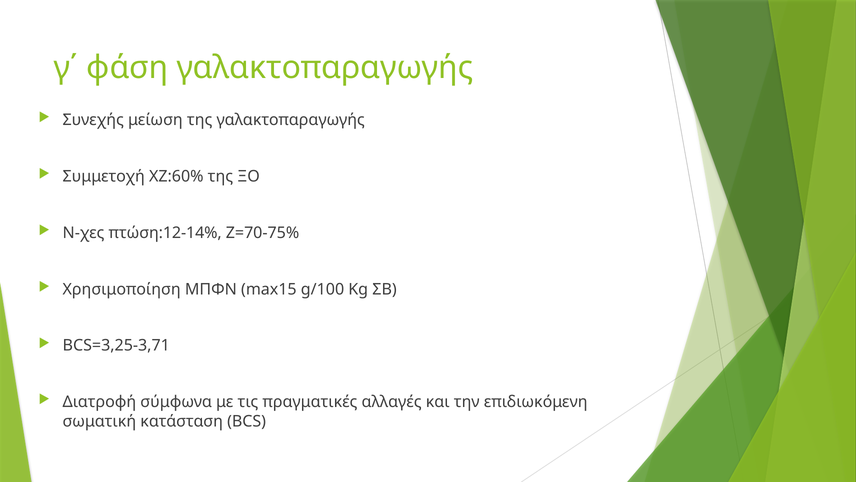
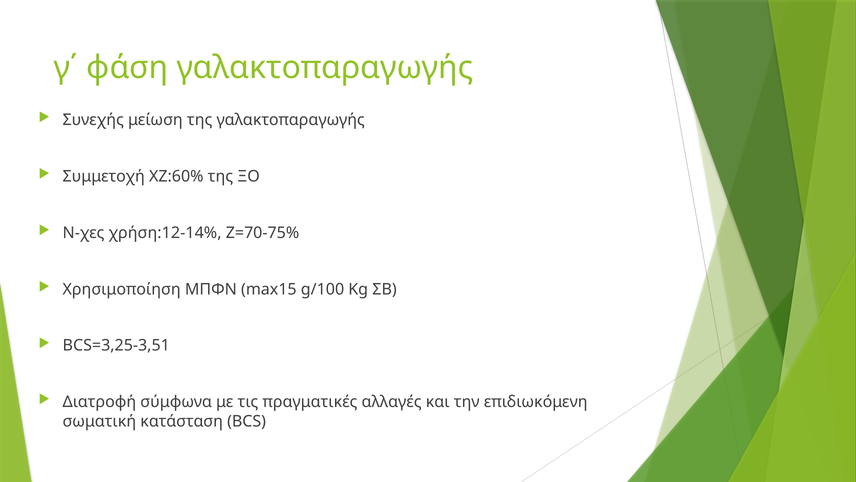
πτώση:12-14%: πτώση:12-14% -> χρήση:12-14% (165, 233)
ΒCS=3,25-3,71: ΒCS=3,25-3,71 -> ΒCS=3,25-3,51 (116, 345)
